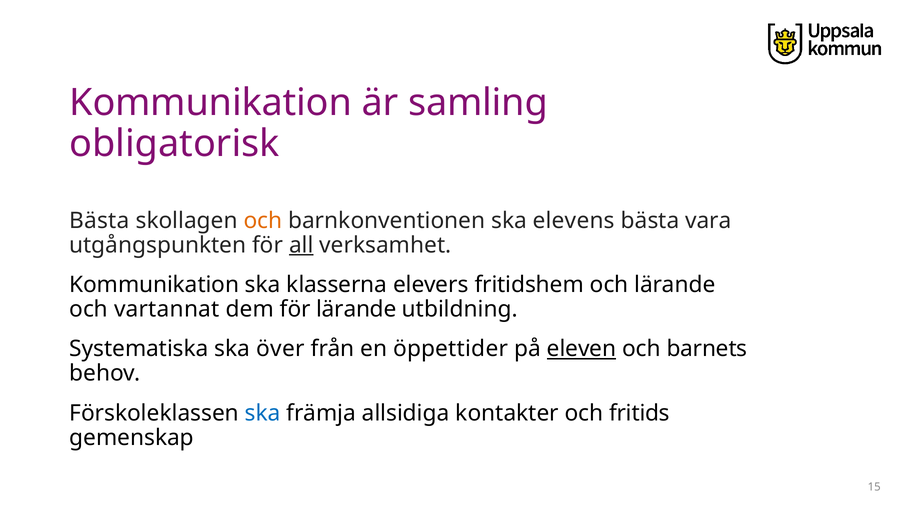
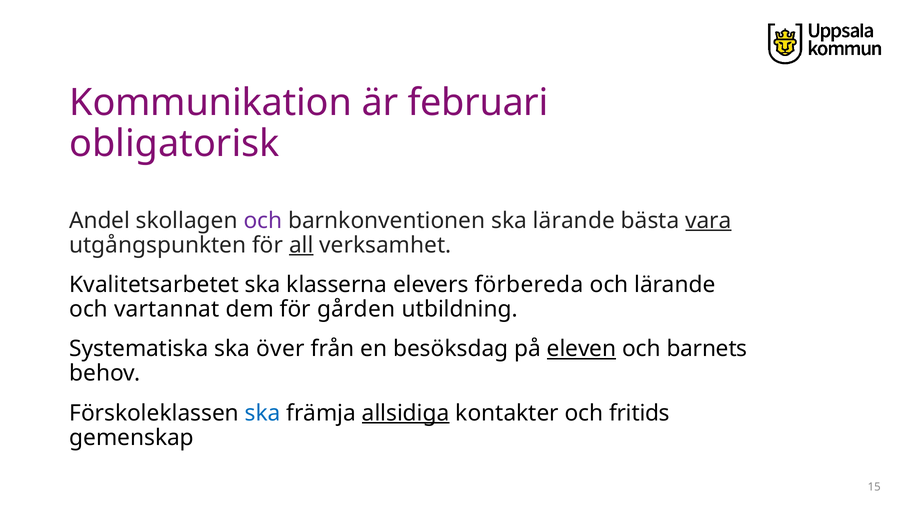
samling: samling -> februari (478, 103)
Bästa: Bästa -> Andel (100, 221)
och colour: orange -> purple (263, 221)
ska elevens: elevens -> lärande (574, 221)
vara underline: none -> present (708, 221)
Kommunikation: Kommunikation -> Kvalitetsarbetet (154, 285)
fritidshem: fritidshem -> förbereda (529, 285)
för lärande: lärande -> gården (356, 309)
öppettider: öppettider -> besöksdag (451, 349)
allsidiga underline: none -> present (406, 413)
